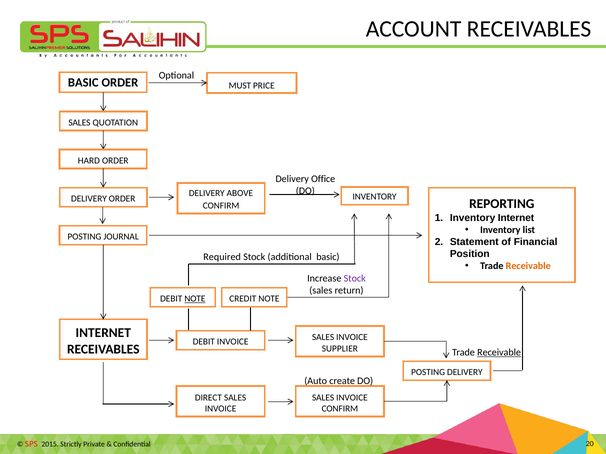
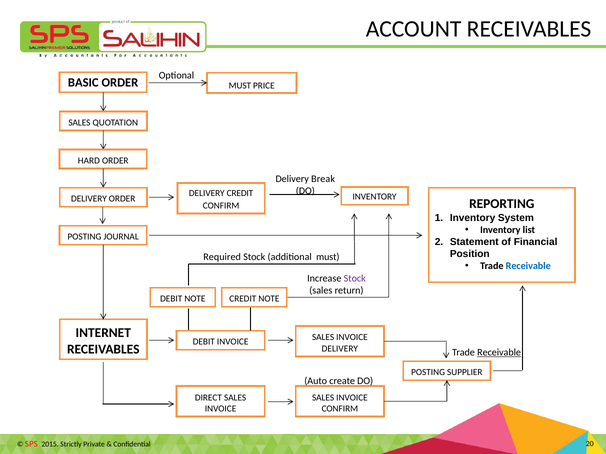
Office: Office -> Break (323, 179)
DELIVERY ABOVE: ABOVE -> CREDIT (240, 193)
Inventory Internet: Internet -> System (516, 218)
additional basic: basic -> must (328, 257)
Receivable colour: orange -> blue (528, 266)
NOTE underline: present -> none (195, 299)
SUPPLIER: SUPPLIER -> DELIVERY (340, 349)
POSTING DELIVERY: DELIVERY -> SUPPLIER (465, 373)
